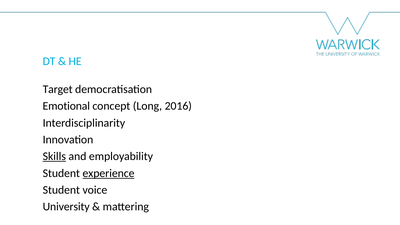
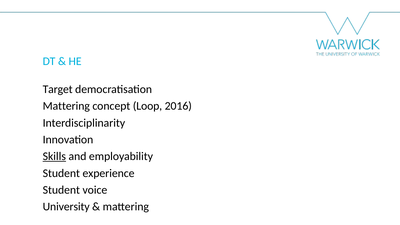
Emotional: Emotional -> Mattering (66, 106)
Long: Long -> Loop (148, 106)
experience underline: present -> none (109, 173)
